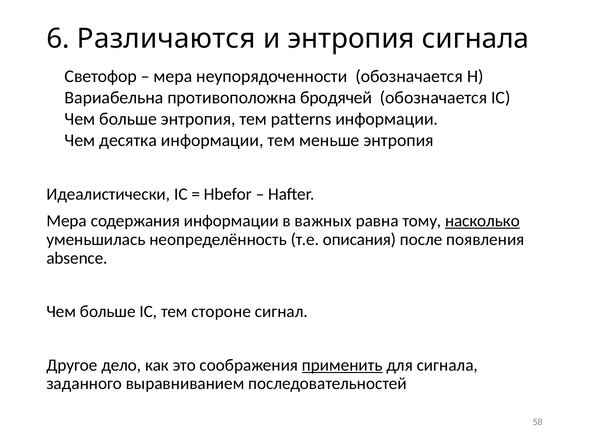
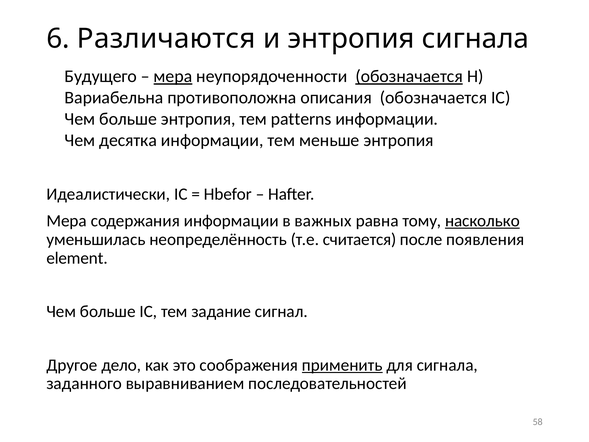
Светофор: Светофор -> Будущего (101, 76)
мера underline: none -> present (173, 76)
обозначается underline: none -> present (409, 76)
бродячей: бродячей -> описания (336, 98)
описания: описания -> считается (360, 239)
absence: absence -> element (77, 258)
стороне: стороне -> задание (221, 311)
